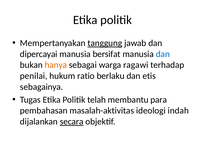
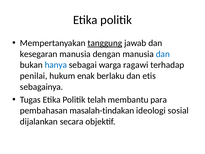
dipercayai: dipercayai -> kesegaran (39, 54)
bersifat: bersifat -> dengan (107, 54)
hanya colour: orange -> blue (56, 65)
ratio: ratio -> enak (86, 76)
masalah-aktivitas: masalah-aktivitas -> masalah-tindakan (102, 110)
indah: indah -> sosial (178, 110)
secara underline: present -> none (72, 121)
